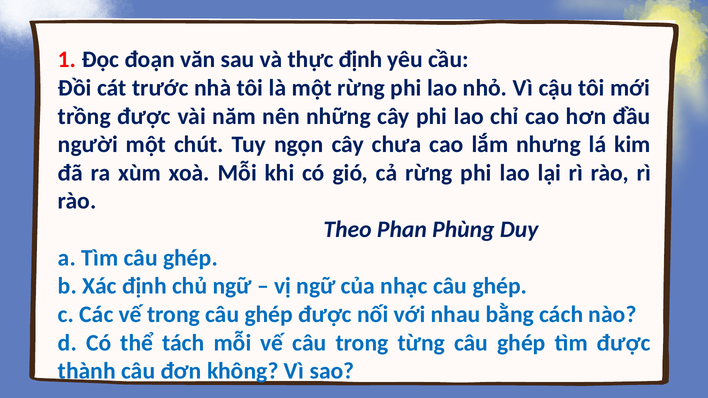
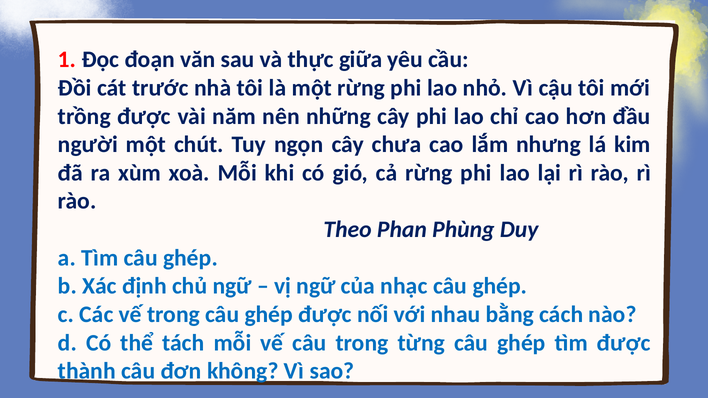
thực định: định -> giữa (361, 60)
